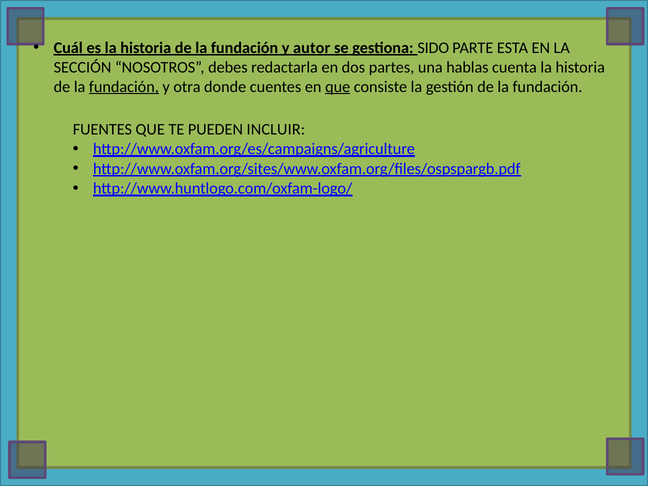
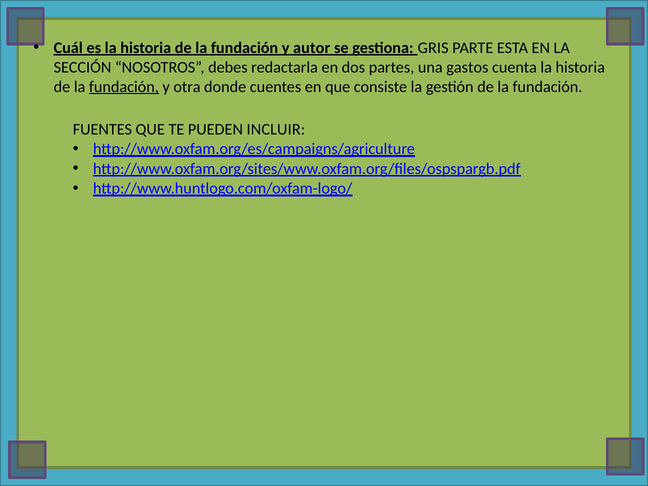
SIDO: SIDO -> GRIS (433, 48)
hablas: hablas -> gastos (467, 67)
que underline: present -> none (338, 87)
